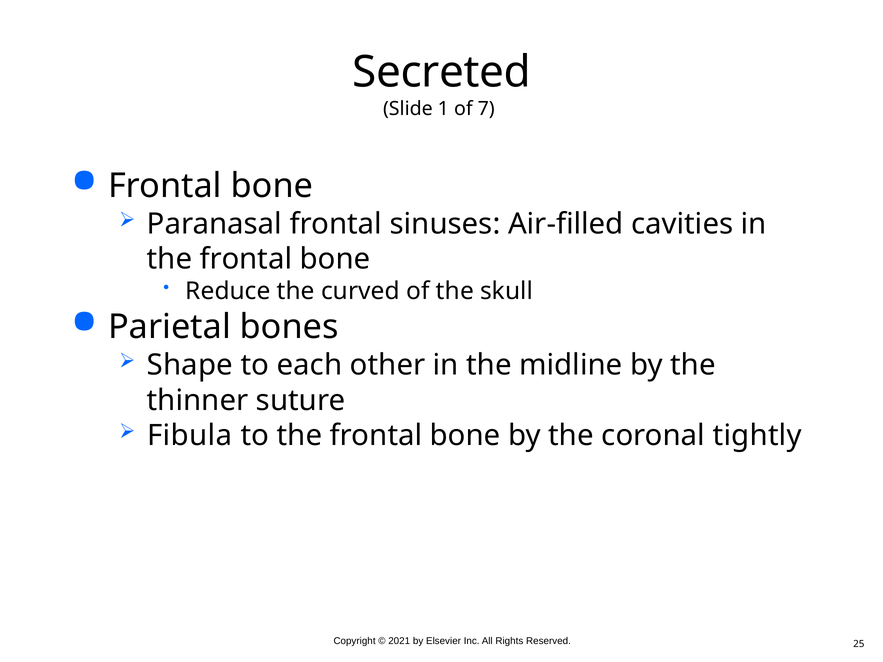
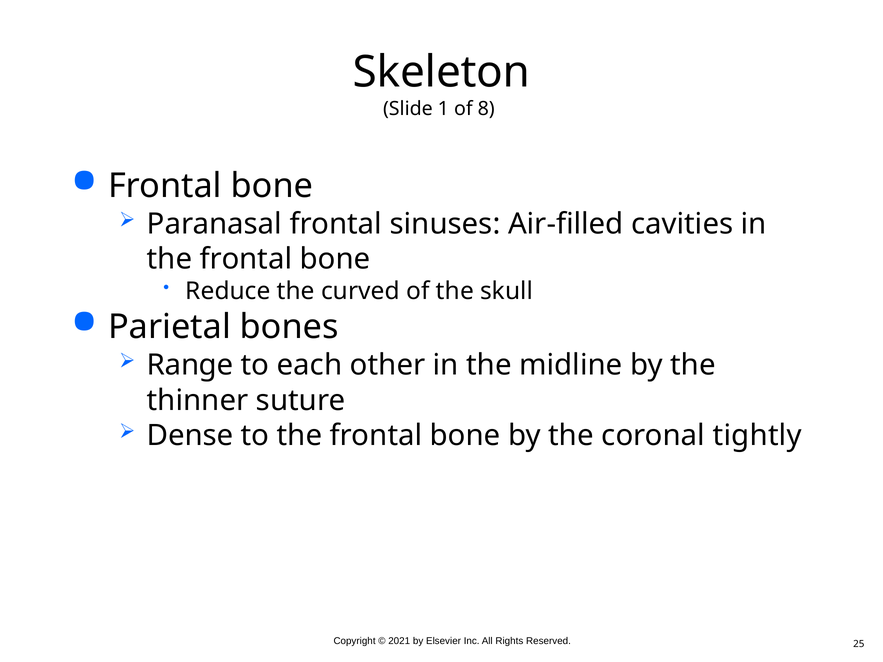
Secreted: Secreted -> Skeleton (442, 72)
7: 7 -> 8 (486, 109)
Shape: Shape -> Range (190, 365)
Fibula: Fibula -> Dense (190, 436)
